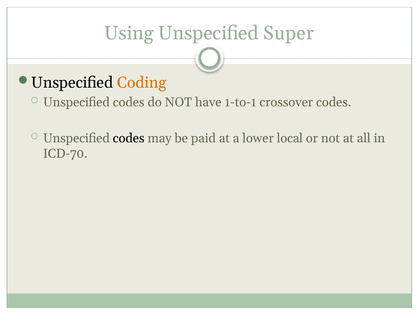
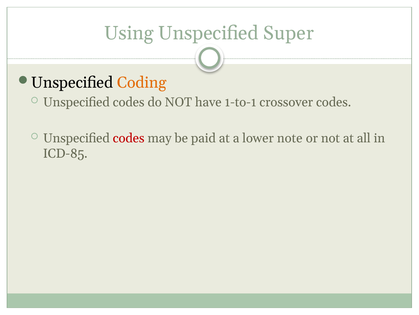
codes colour: black -> red (129, 138)
local: local -> note (290, 138)
ICD-70: ICD-70 -> ICD-85 (65, 153)
